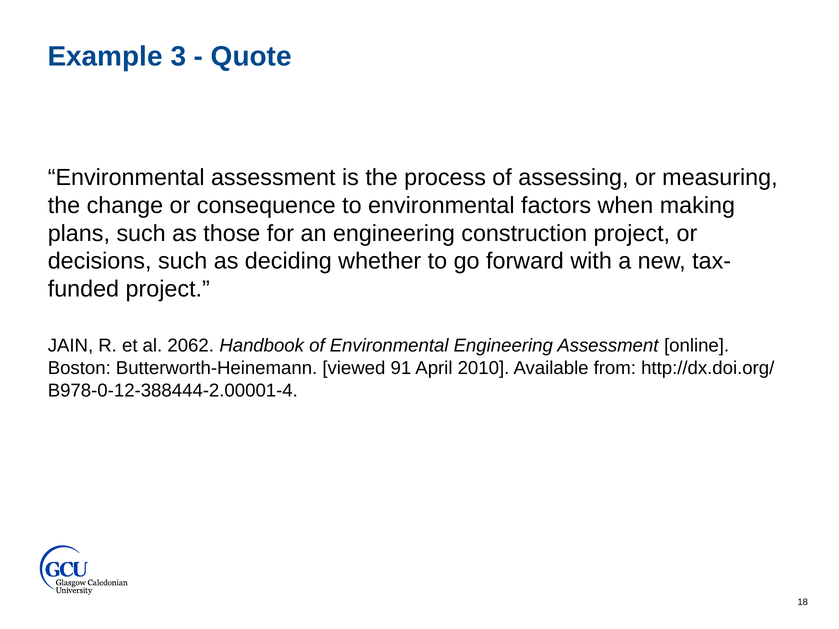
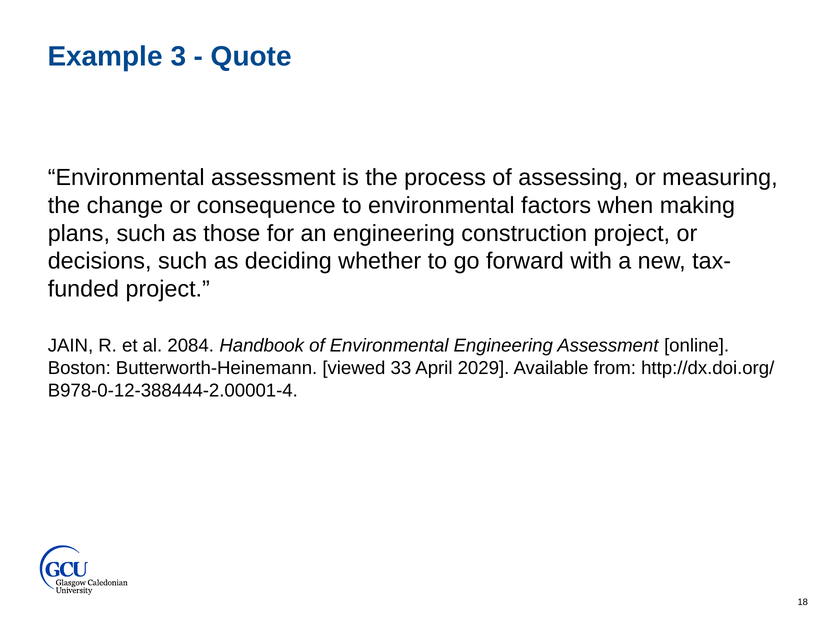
2062: 2062 -> 2084 (191, 346)
91: 91 -> 33 (401, 368)
2010: 2010 -> 2029 (483, 368)
